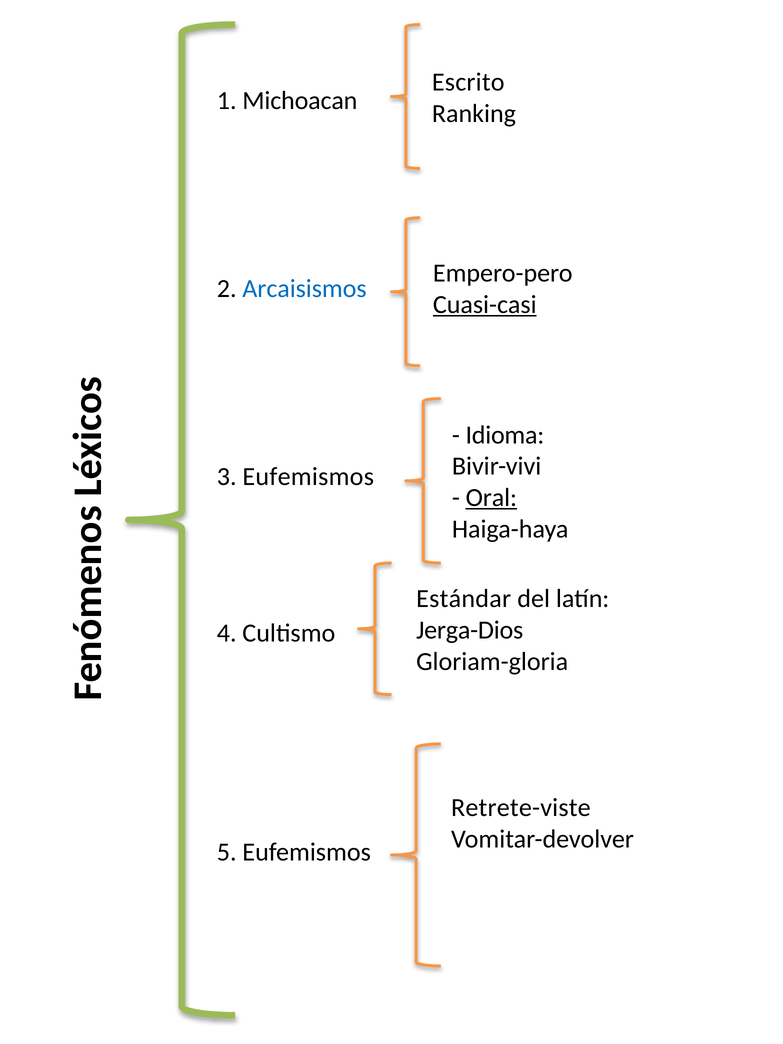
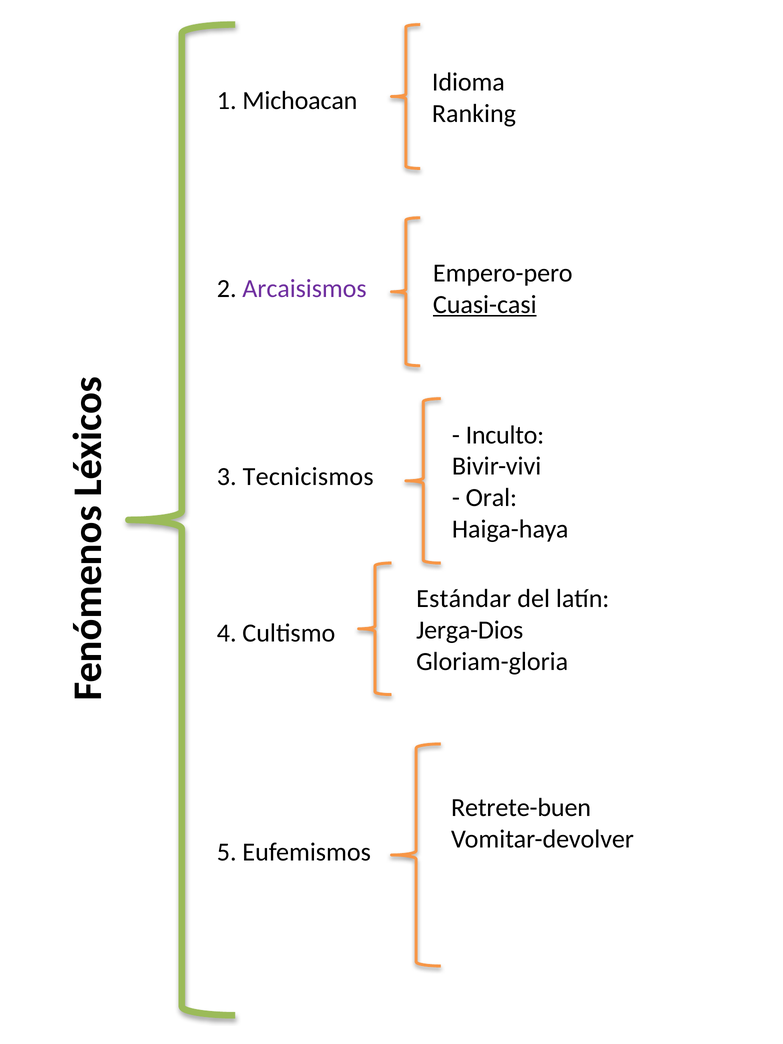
Escrito: Escrito -> Idioma (468, 82)
Arcaisismos colour: blue -> purple (304, 289)
Idioma: Idioma -> Inculto (505, 435)
3 Eufemismos: Eufemismos -> Tecnicismos (308, 476)
Oral underline: present -> none (491, 498)
Retrete-viste: Retrete-viste -> Retrete-buen (521, 808)
